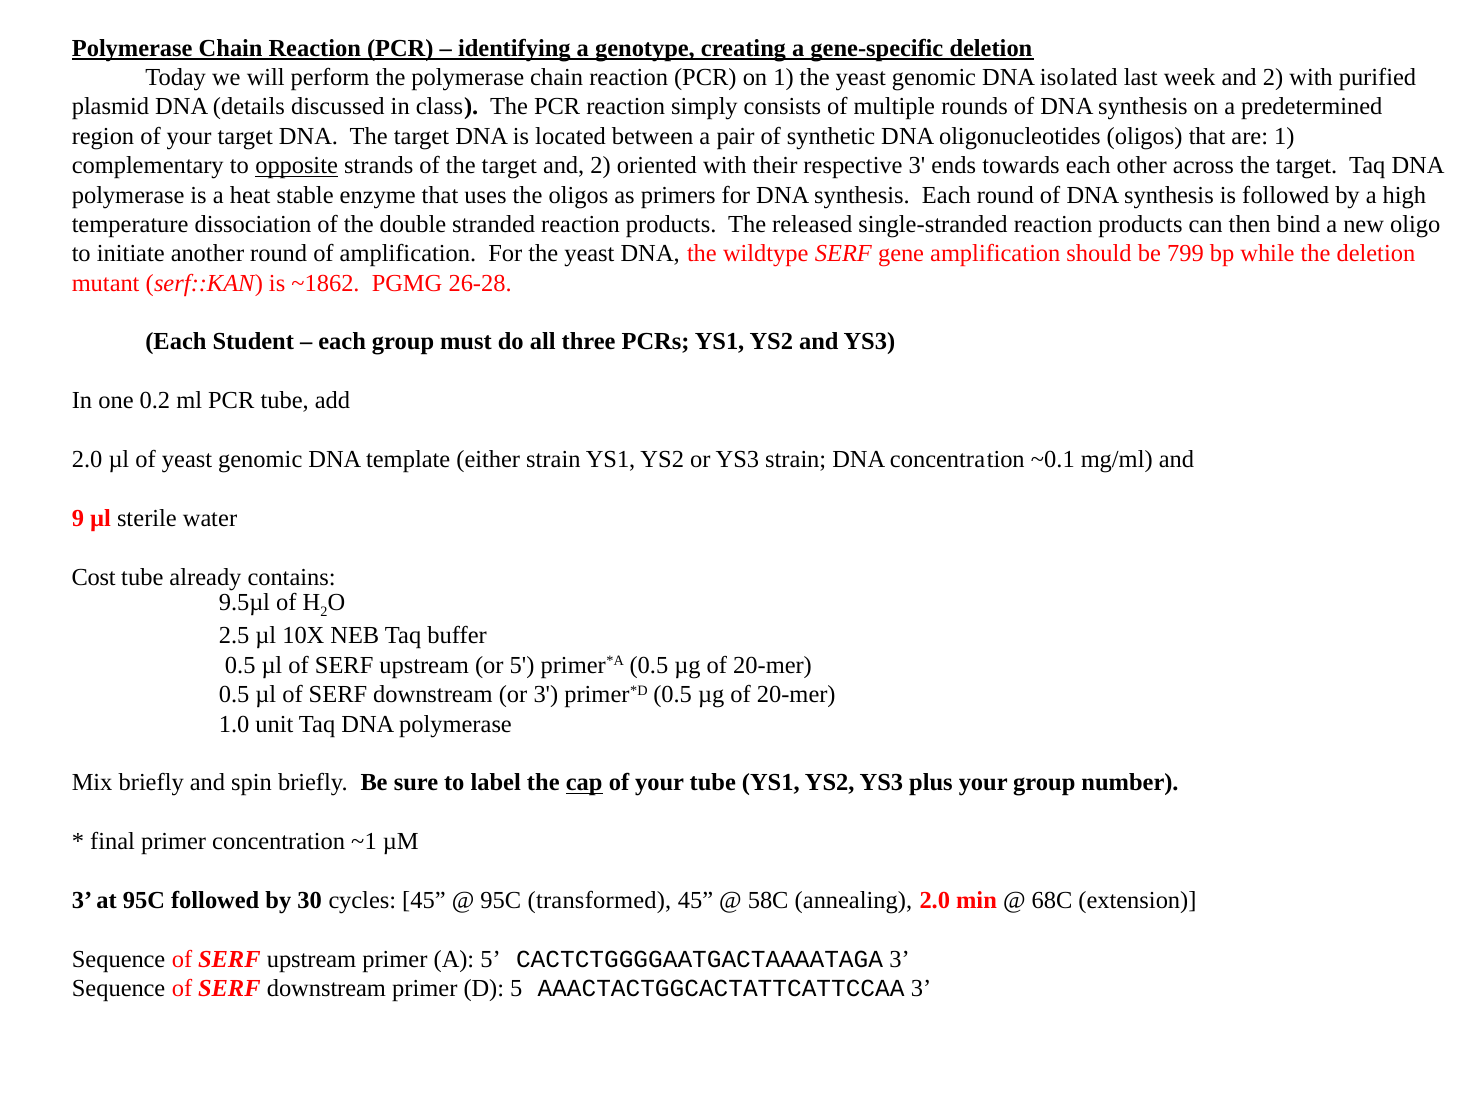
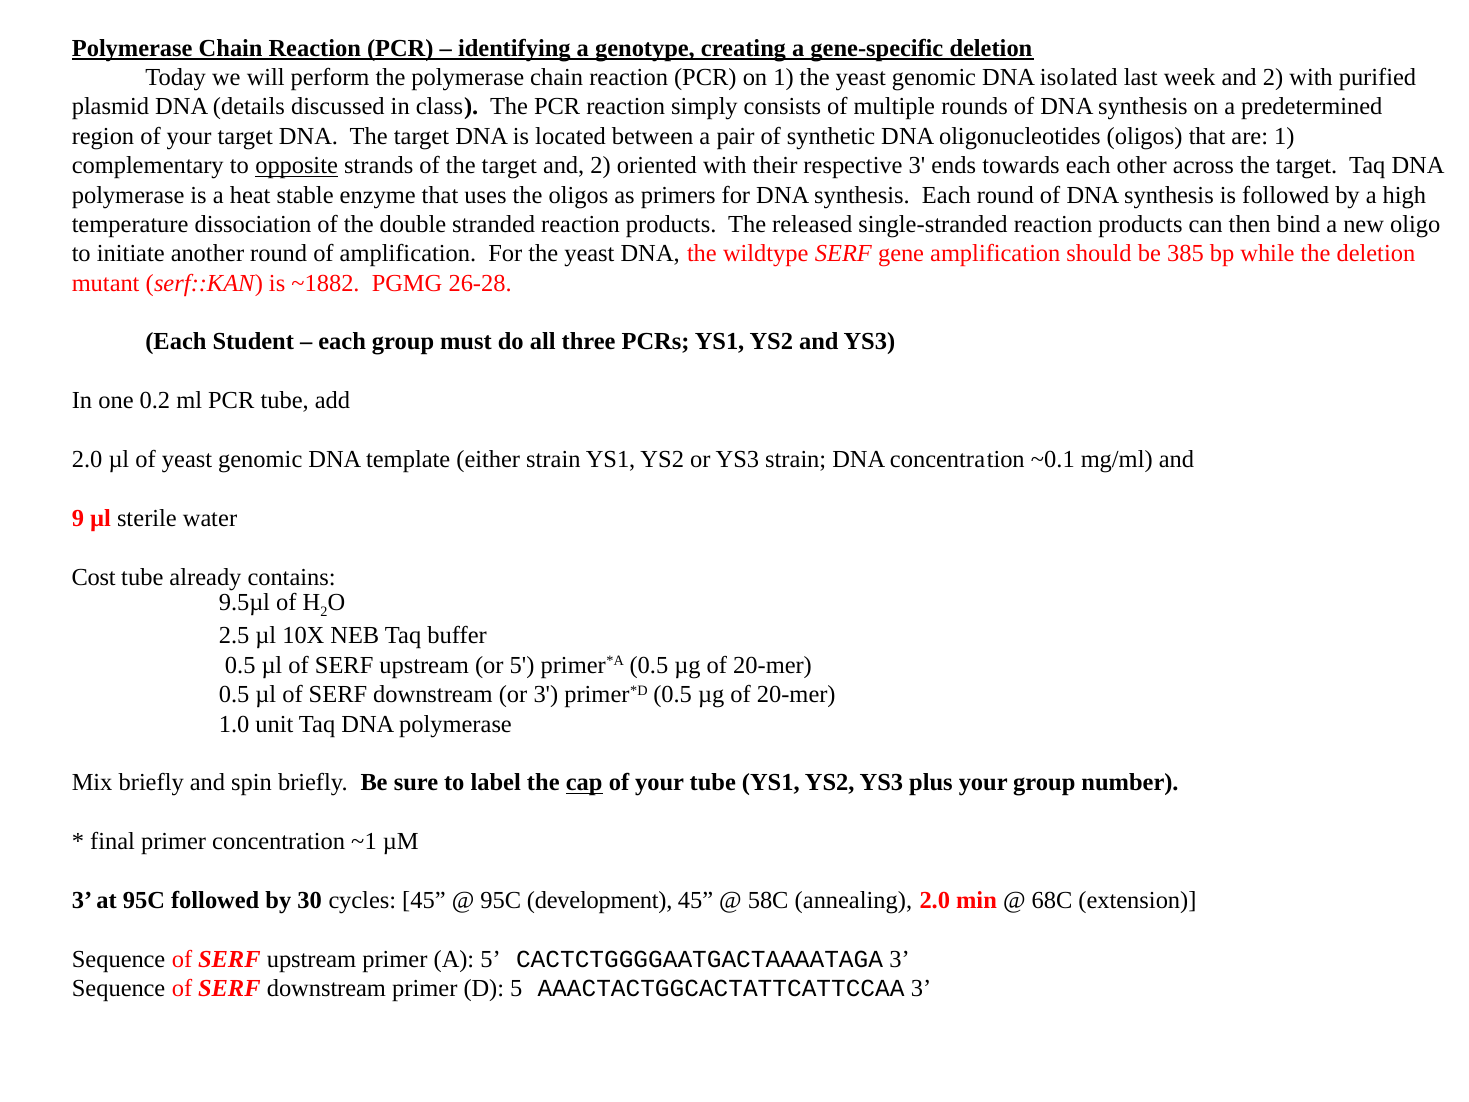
799: 799 -> 385 (1185, 254)
~1862: ~1862 -> ~1882 (326, 283)
transformed: transformed -> development (600, 900)
